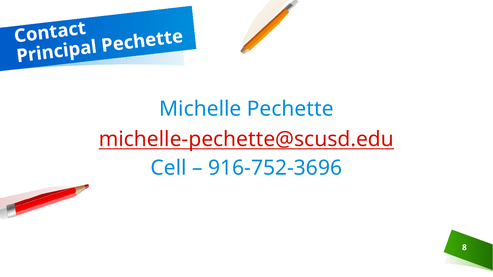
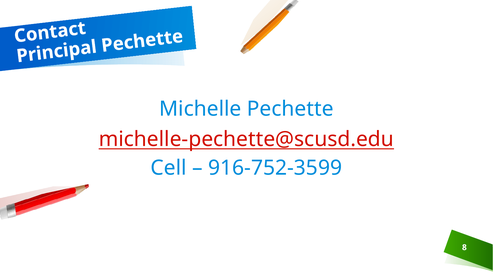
916-752-3696: 916-752-3696 -> 916-752-3599 (275, 168)
